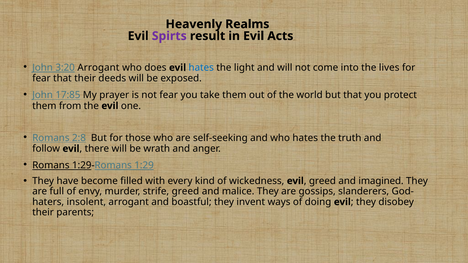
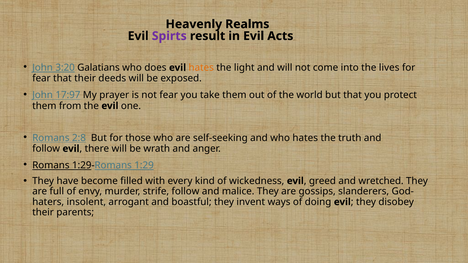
3:20 Arrogant: Arrogant -> Galatians (98, 68)
hates colour: blue -> orange (201, 68)
17:85: 17:85 -> 17:97 (68, 95)
imagined: imagined -> wretched (381, 181)
strife greed: greed -> follow (185, 192)
